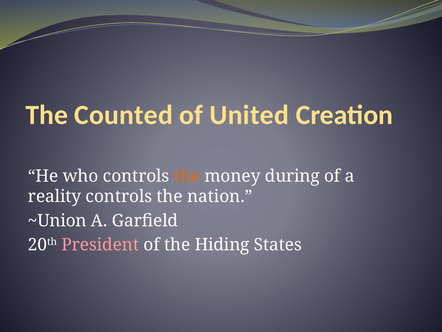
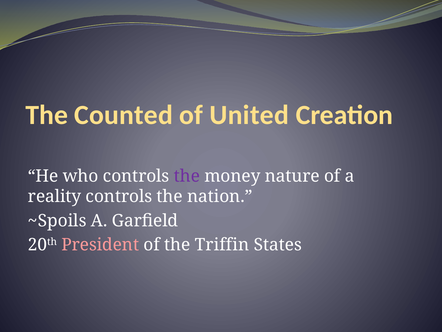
the colour: orange -> purple (187, 176)
during: during -> nature (292, 176)
~Union: ~Union -> ~Spoils (57, 220)
Hiding: Hiding -> Triffin (222, 244)
